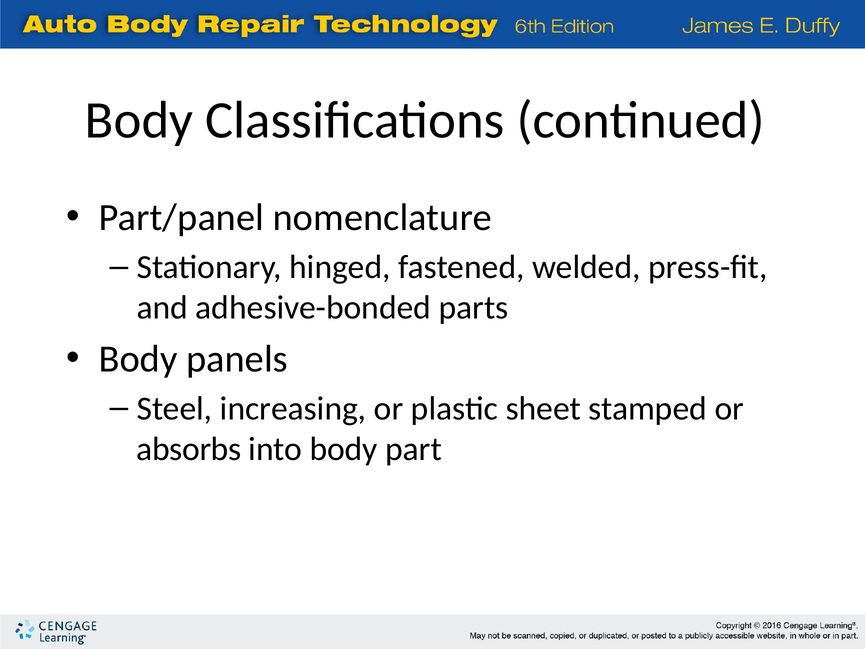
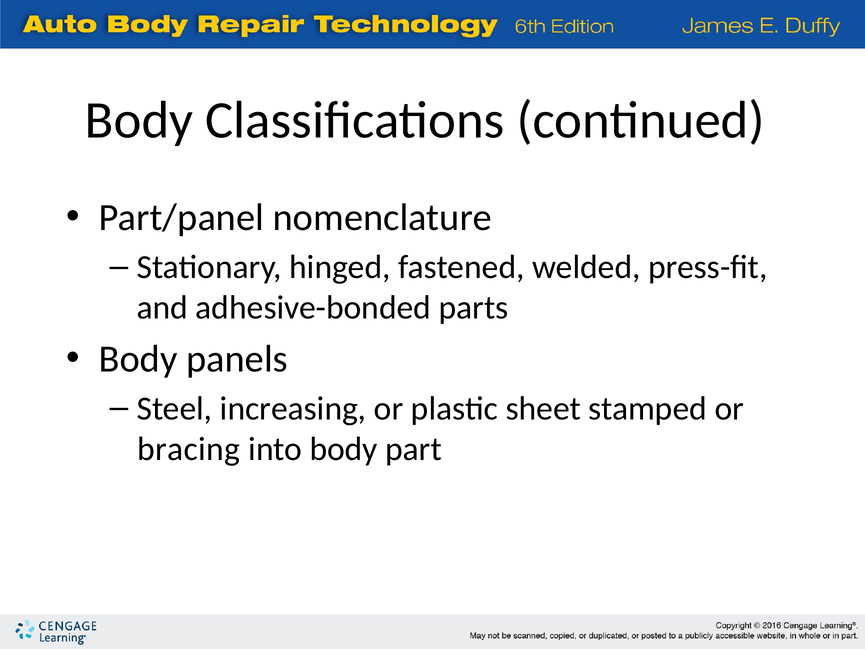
absorbs: absorbs -> bracing (188, 449)
